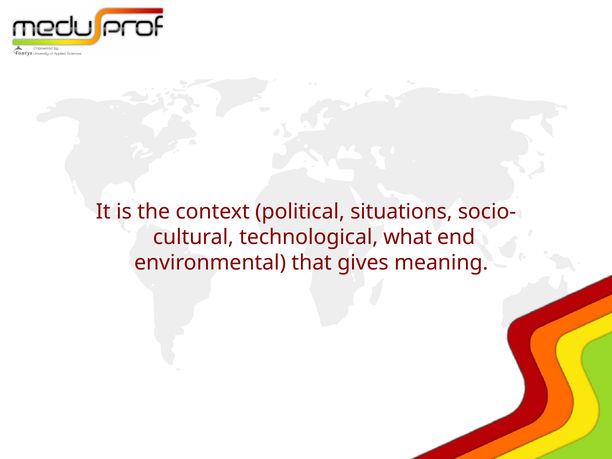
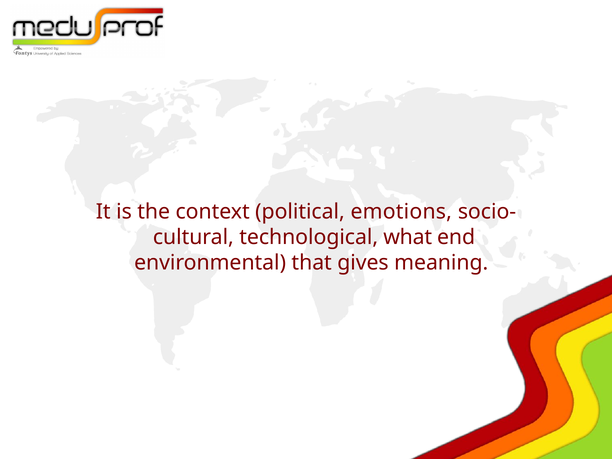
situations: situations -> emotions (401, 212)
